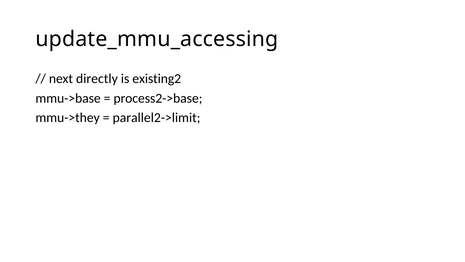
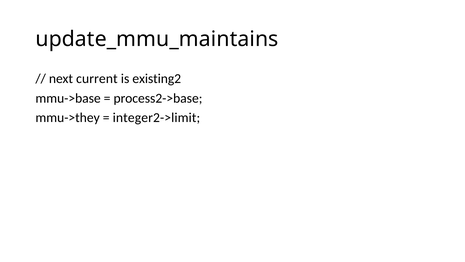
update_mmu_accessing: update_mmu_accessing -> update_mmu_maintains (157, 39)
directly: directly -> current (97, 79)
parallel2->limit: parallel2->limit -> integer2->limit (156, 118)
